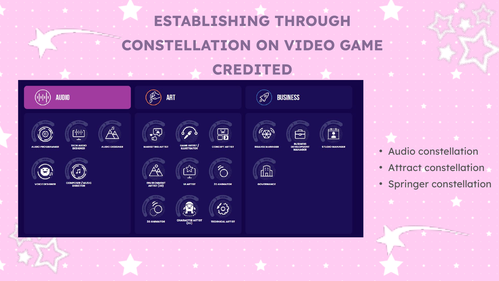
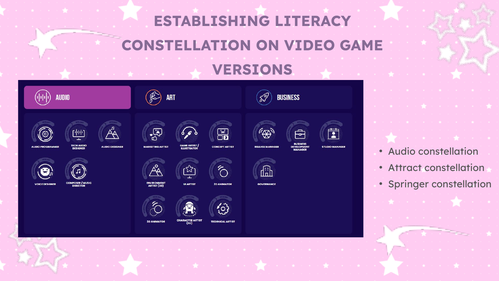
THROUGH: THROUGH -> LITERACY (313, 21)
CREDITED: CREDITED -> VERSIONS (252, 70)
